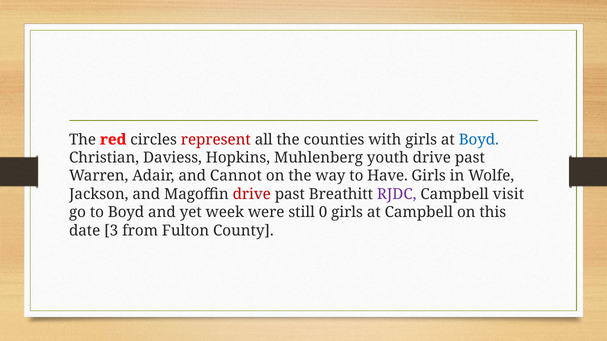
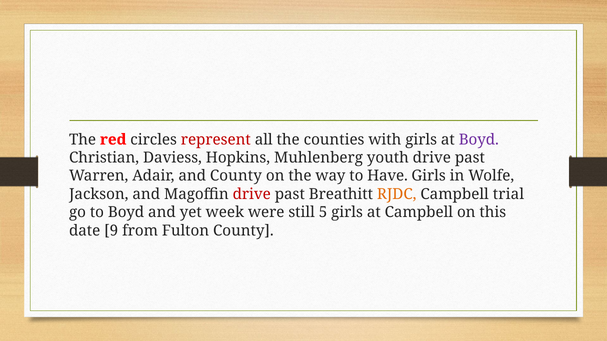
Boyd colour: blue -> purple (479, 140)
and Cannot: Cannot -> County (236, 176)
RJDC colour: purple -> orange (397, 194)
visit: visit -> trial (508, 194)
0: 0 -> 5 (323, 213)
3: 3 -> 9 (111, 231)
